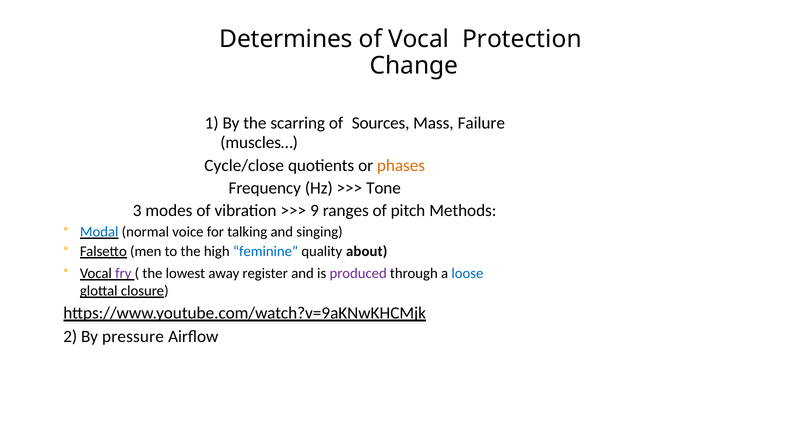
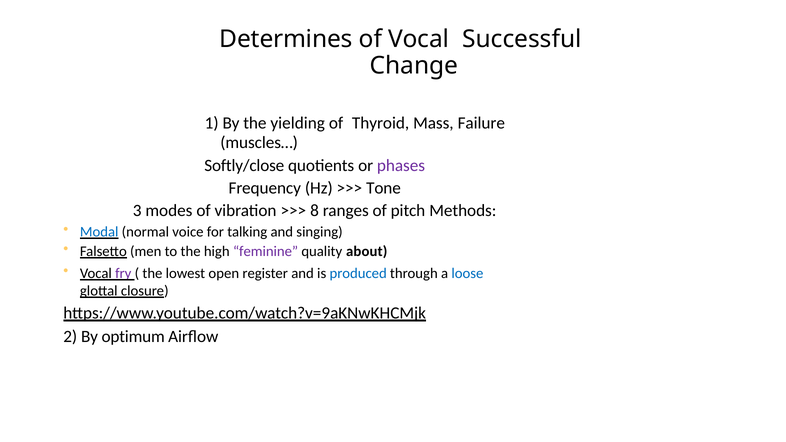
Protection: Protection -> Successful (522, 39)
scarring: scarring -> yielding (298, 123)
Sources: Sources -> Thyroid (381, 123)
Cycle/close: Cycle/close -> Softly/close (244, 165)
phases colour: orange -> purple (401, 165)
9: 9 -> 8 (315, 211)
feminine colour: blue -> purple (266, 251)
away: away -> open (224, 273)
produced colour: purple -> blue (358, 273)
pressure: pressure -> optimum (133, 337)
